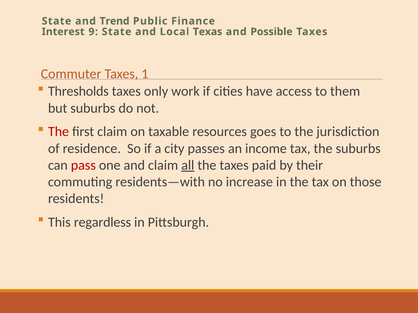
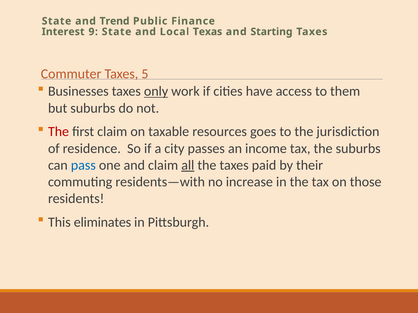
Possible: Possible -> Starting (271, 32)
1: 1 -> 5 (145, 74)
Thresholds: Thresholds -> Businesses (78, 92)
only underline: none -> present (156, 92)
pass colour: red -> blue (83, 165)
regardless: regardless -> eliminates (102, 223)
